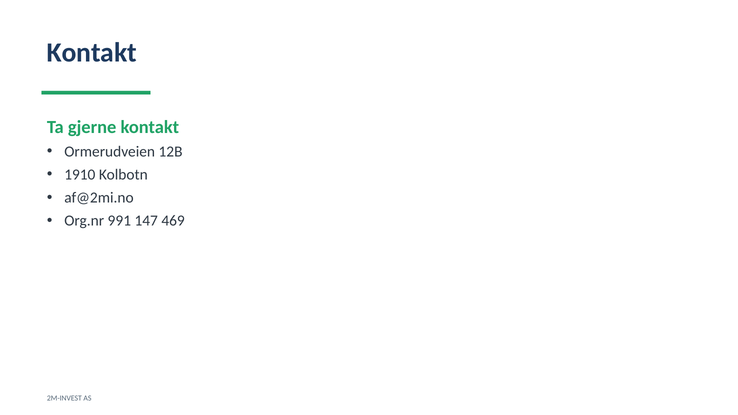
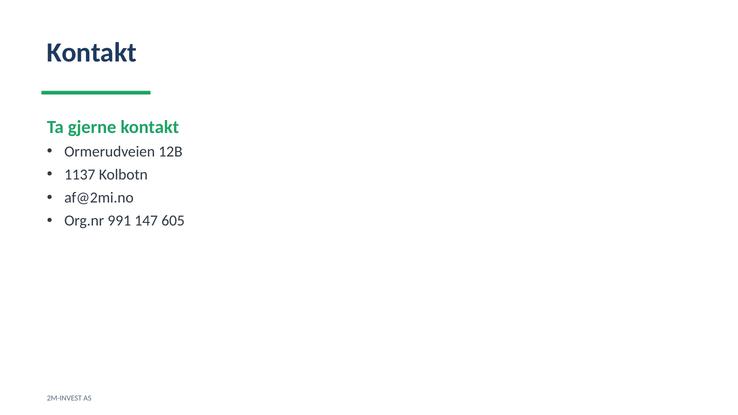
1910: 1910 -> 1137 (80, 175)
469: 469 -> 605 (173, 221)
